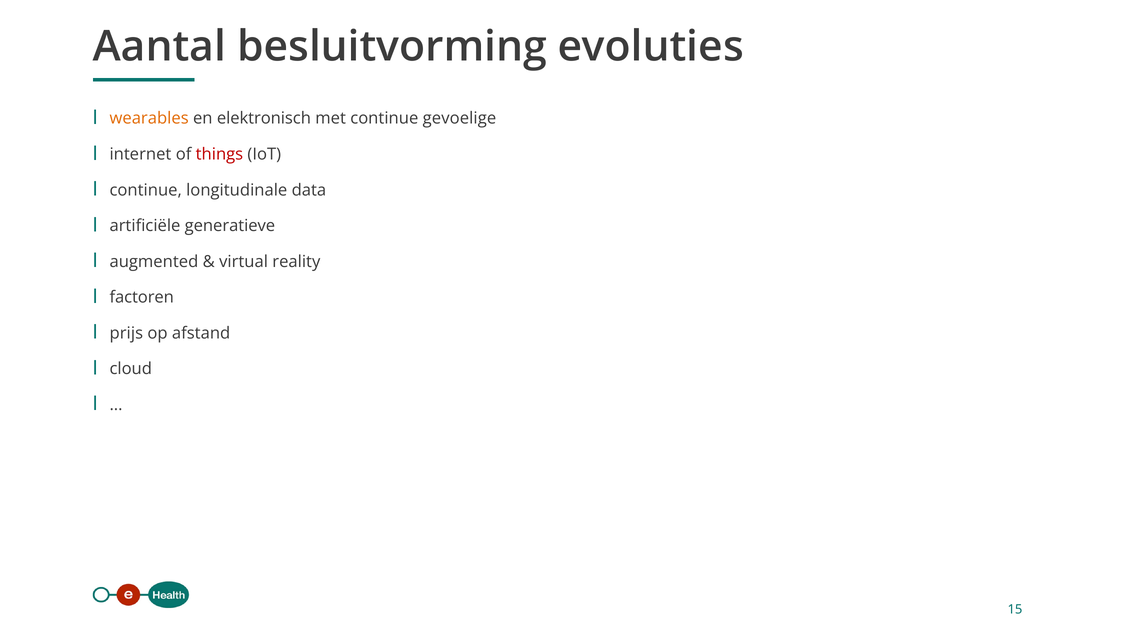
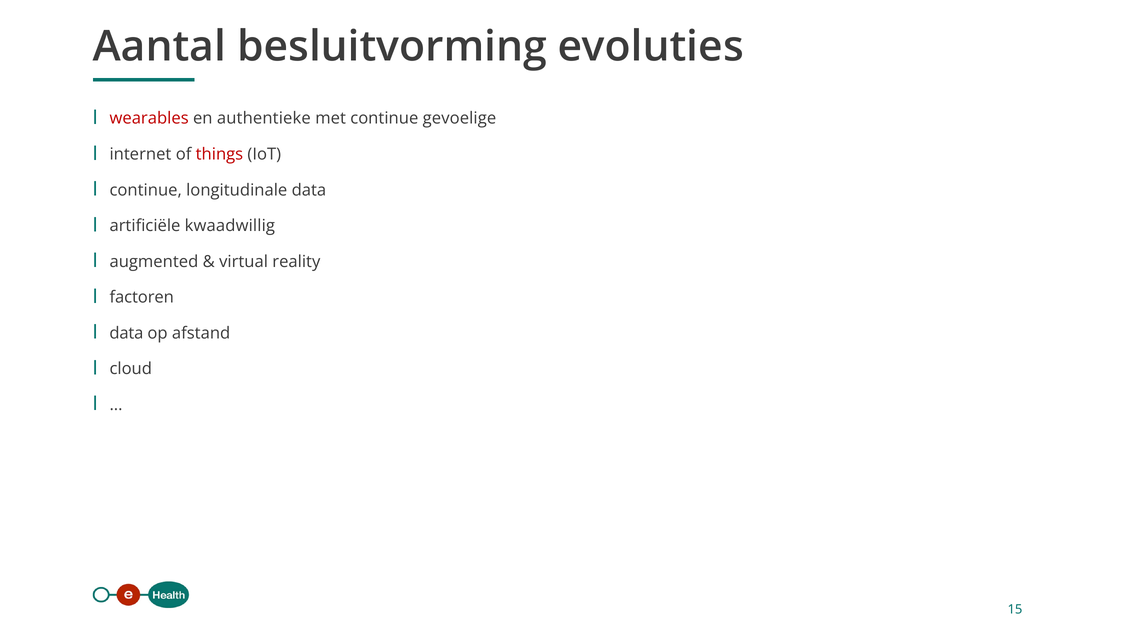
wearables colour: orange -> red (149, 119)
elektronisch: elektronisch -> authentieke (264, 119)
generatieve: generatieve -> kwaadwillig (230, 226)
prijs: prijs -> data (126, 334)
